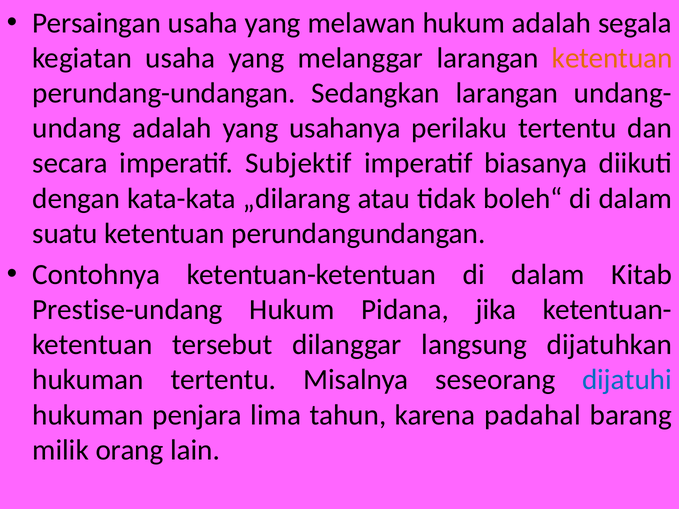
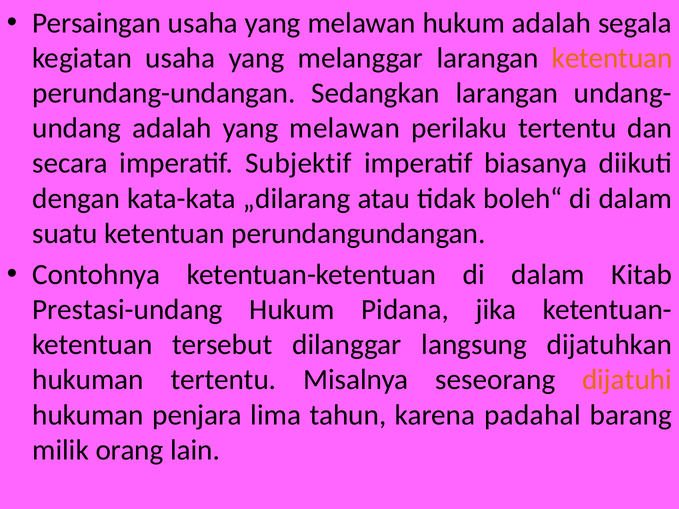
adalah yang usahanya: usahanya -> melawan (345, 128)
Prestise-undang: Prestise-undang -> Prestasi-undang (127, 310)
dijatuhi colour: blue -> orange (627, 380)
